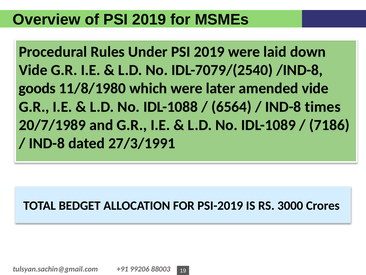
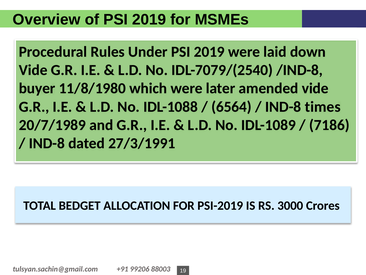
goods: goods -> buyer (37, 88)
